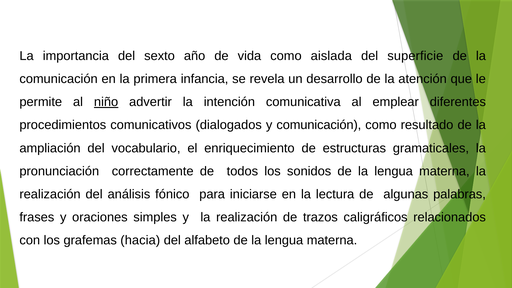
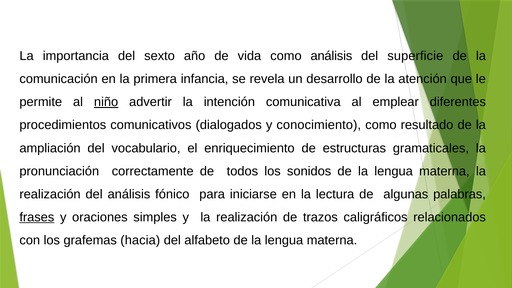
como aislada: aislada -> análisis (331, 56)
y comunicación: comunicación -> conocimiento (319, 125)
frases underline: none -> present (37, 217)
